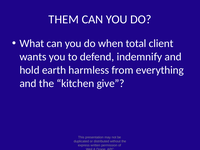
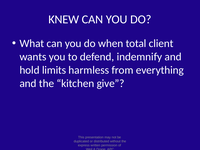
THEM: THEM -> KNEW (64, 19)
earth: earth -> limits (54, 70)
